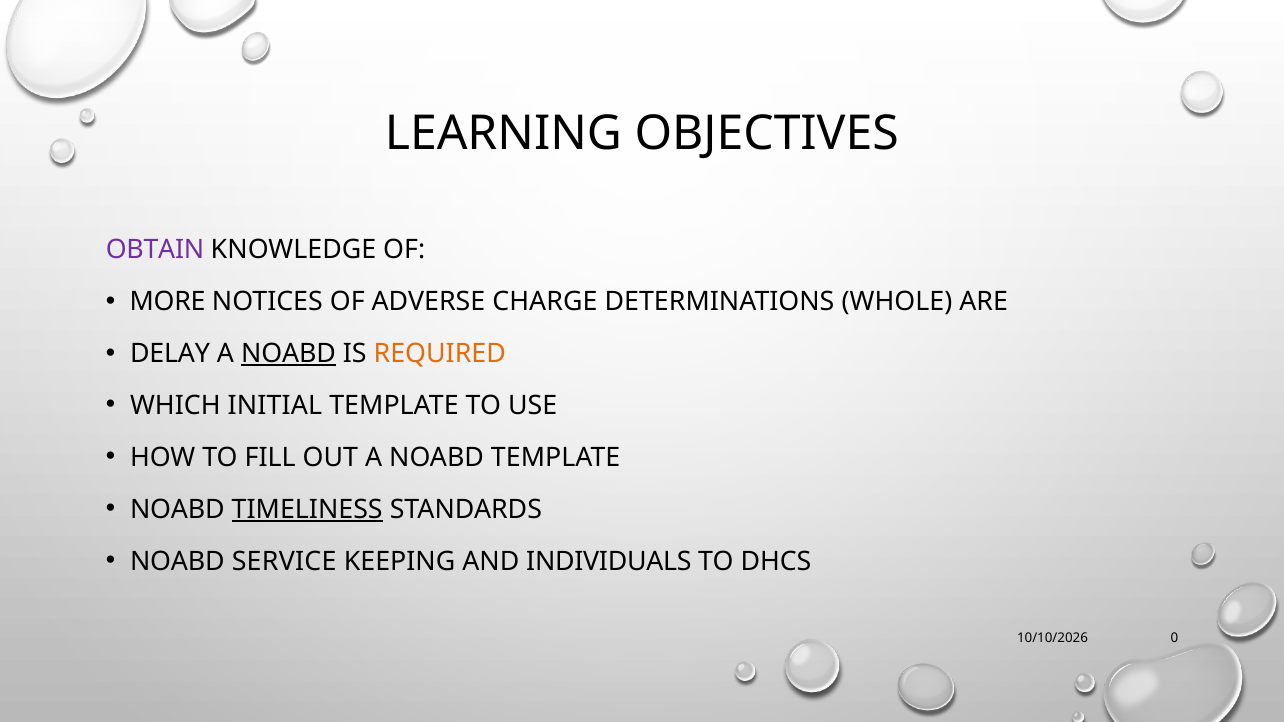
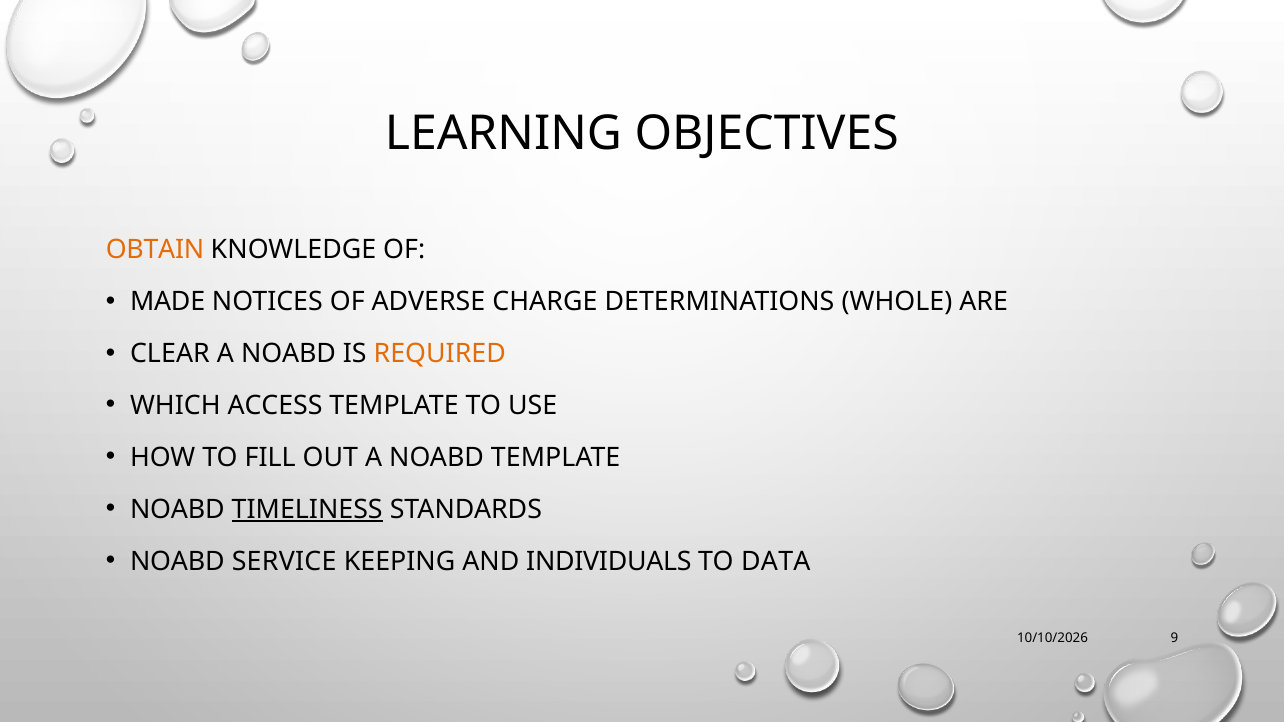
OBTAIN colour: purple -> orange (155, 250)
MORE: MORE -> MADE (168, 302)
DELAY: DELAY -> CLEAR (170, 354)
NOABD underline: present -> none (289, 354)
INITIAL: INITIAL -> ACCESS (275, 406)
DHCS: DHCS -> DATA (776, 561)
0: 0 -> 9 (1174, 639)
